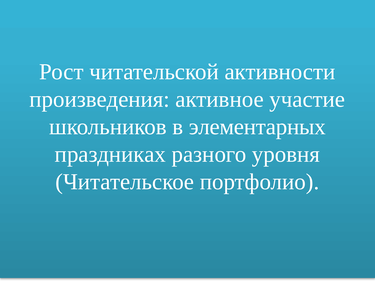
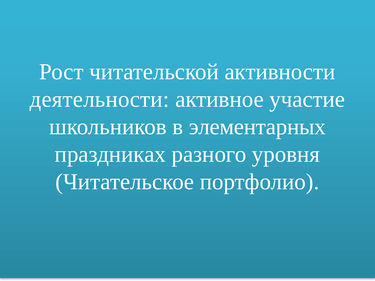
произведения: произведения -> деятельности (99, 99)
